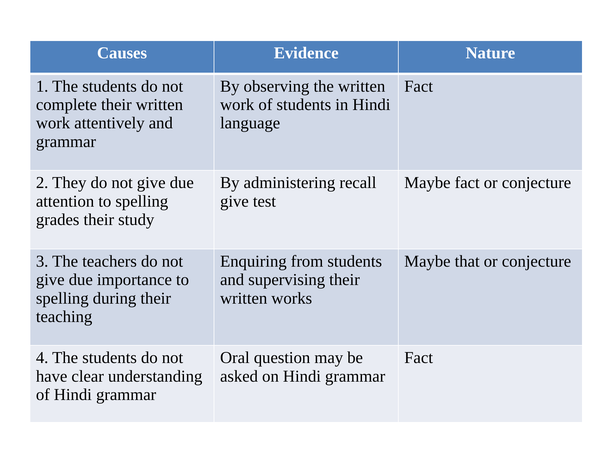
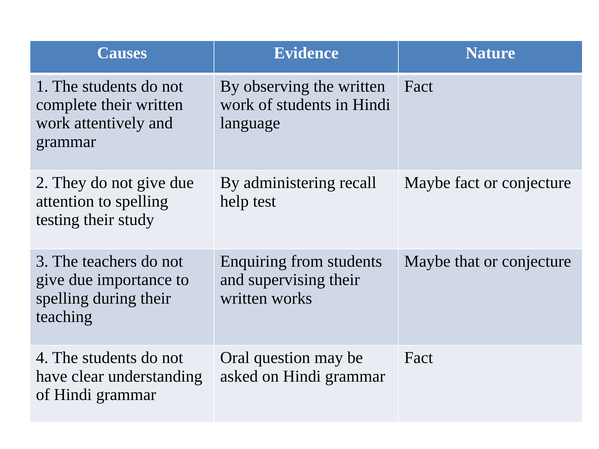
give: give -> help (234, 201)
grades: grades -> testing (58, 220)
